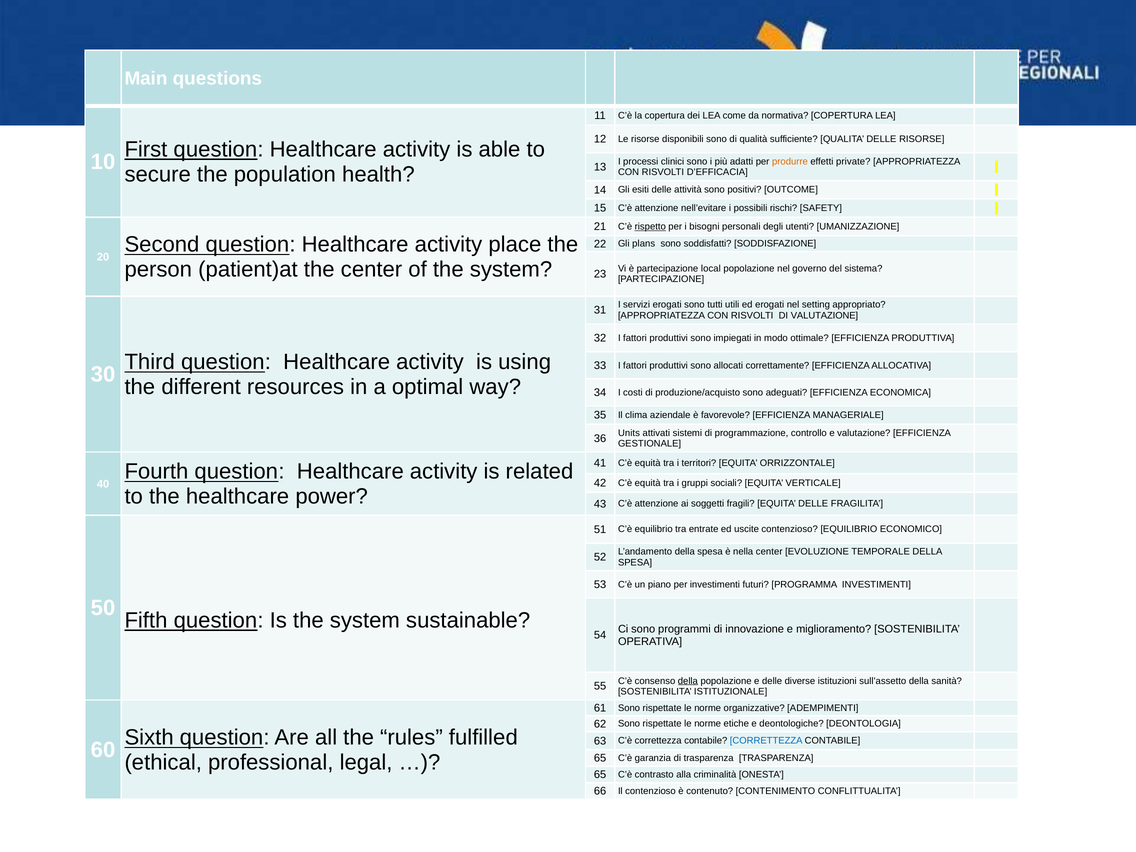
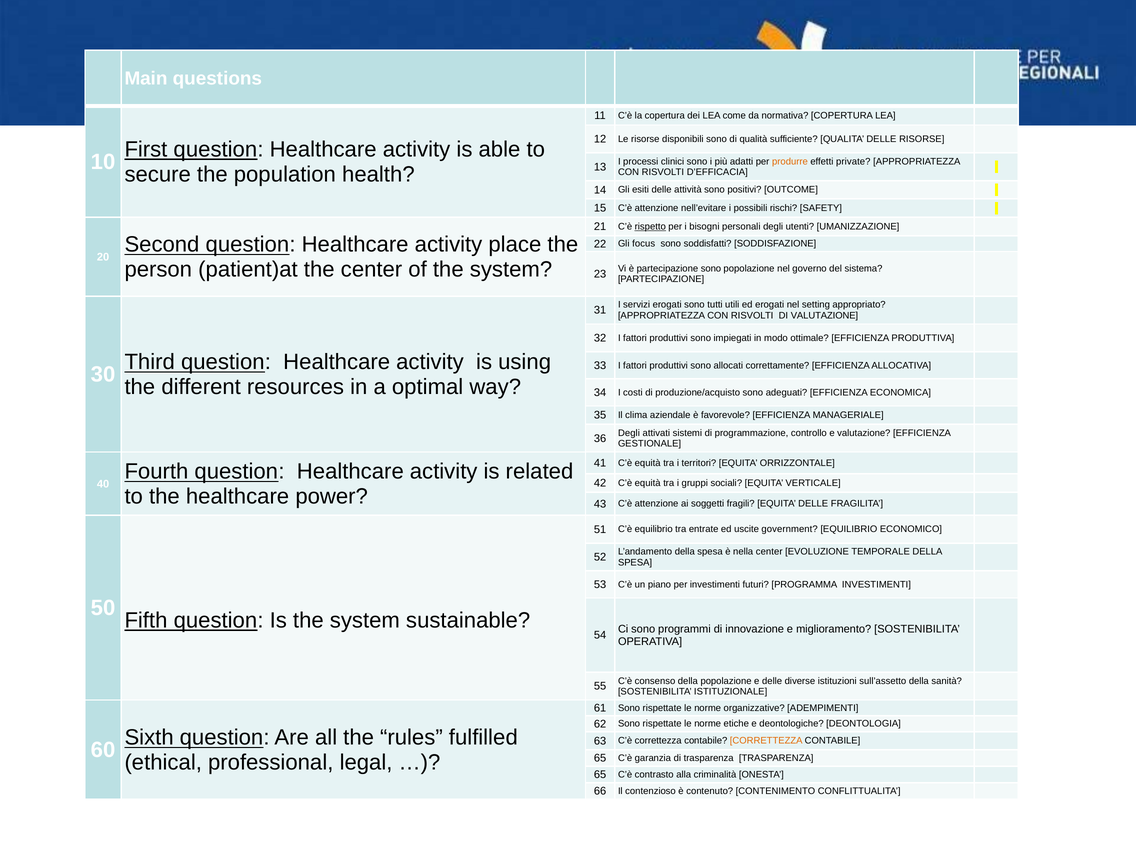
plans: plans -> focus (644, 244)
partecipazione local: local -> sono (711, 269)
36 Units: Units -> Degli (629, 433)
uscite contenzioso: contenzioso -> government (790, 529)
della underline: present -> none (688, 681)
CORRETTEZZA colour: blue -> orange (766, 741)
